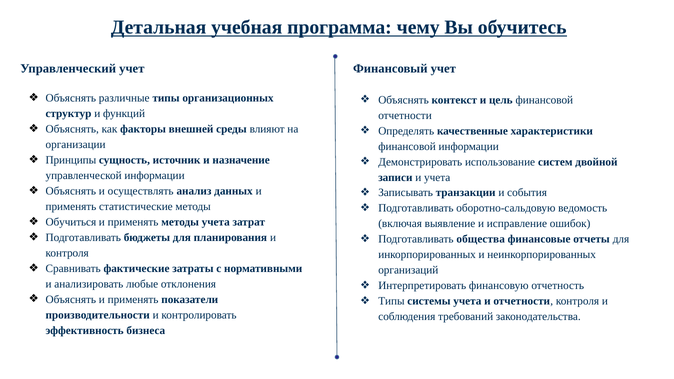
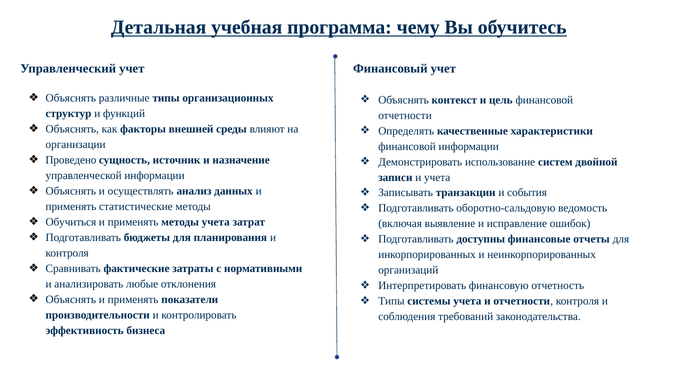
Принципы: Принципы -> Проведено (71, 160)
общества: общества -> доступны (481, 239)
